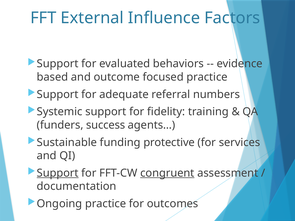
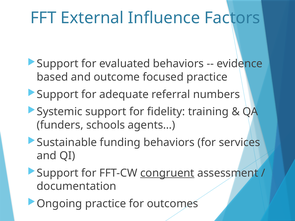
success: success -> schools (106, 125)
funding protective: protective -> behaviors (169, 143)
Support underline: present -> none (58, 173)
